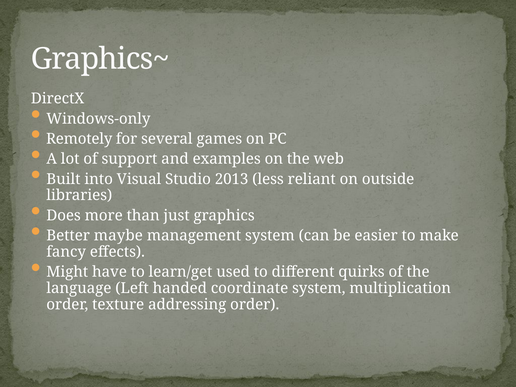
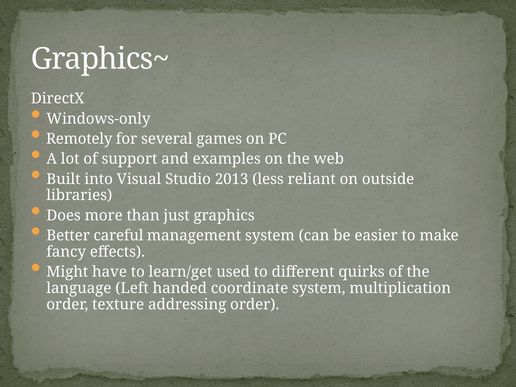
maybe: maybe -> careful (118, 236)
